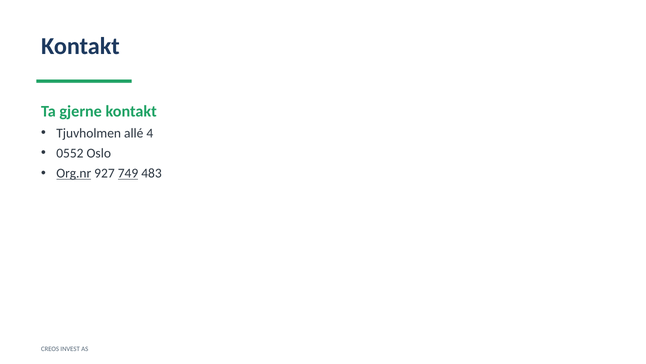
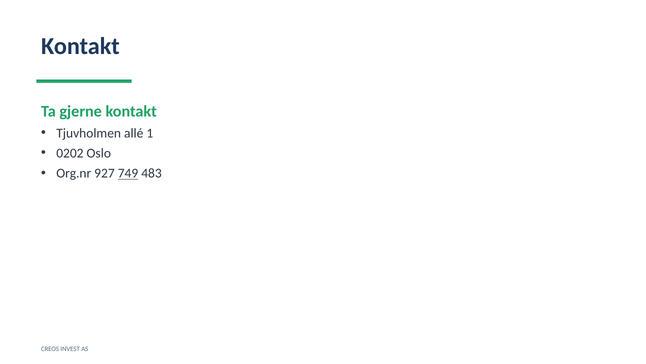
4: 4 -> 1 (150, 133)
0552: 0552 -> 0202 (70, 153)
Org.nr underline: present -> none (74, 173)
